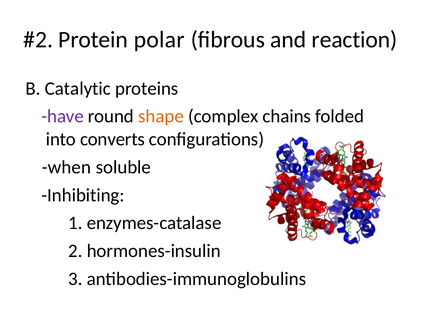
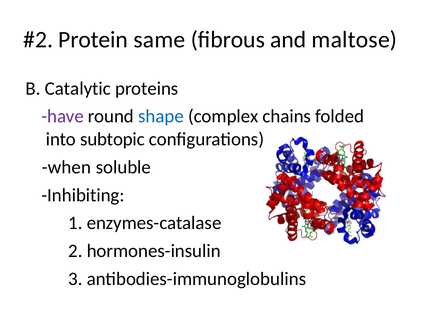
polar: polar -> same (159, 40)
reaction: reaction -> maltose (354, 40)
shape colour: orange -> blue (161, 116)
converts: converts -> subtopic (112, 139)
